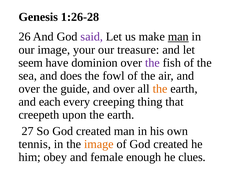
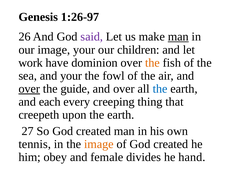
1:26-28: 1:26-28 -> 1:26-97 (80, 17)
treasure: treasure -> children (138, 50)
seem: seem -> work (31, 63)
the colour: purple -> orange (152, 63)
and does: does -> your (71, 76)
over underline: none -> present (29, 89)
the colour: orange -> blue (160, 89)
enough: enough -> divides (144, 157)
clues: clues -> hand (192, 157)
